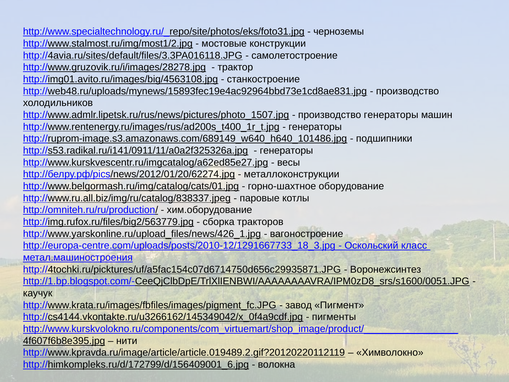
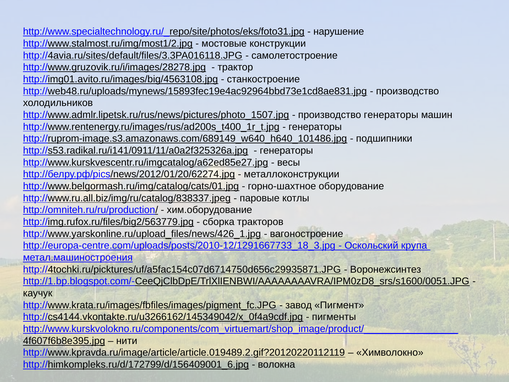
черноземы: черноземы -> нарушение (339, 32)
класс: класс -> крупа (414, 246)
